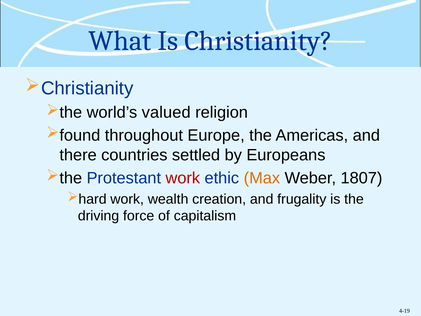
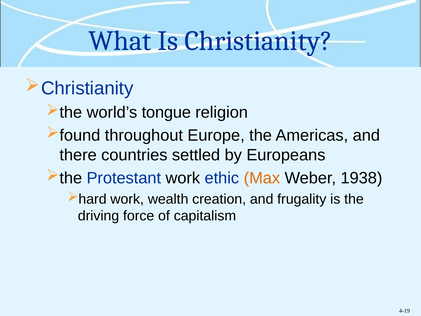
valued: valued -> tongue (166, 112)
work colour: red -> black (183, 178)
1807: 1807 -> 1938 (361, 178)
